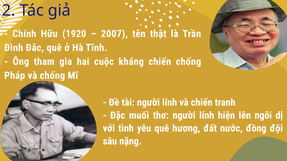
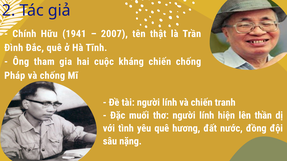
1920: 1920 -> 1941 (74, 34)
ngôi: ngôi -> thần (263, 116)
